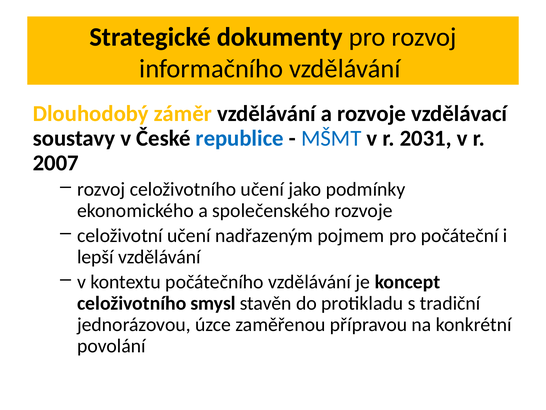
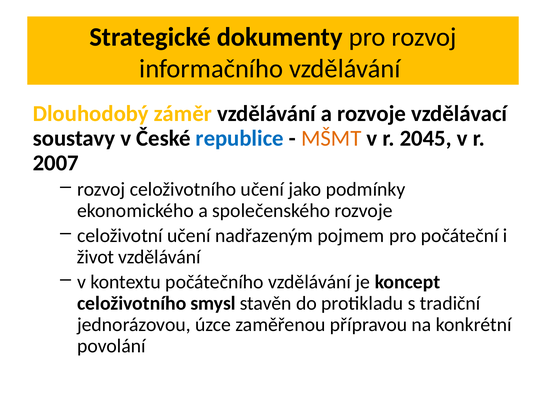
MŠMT colour: blue -> orange (331, 138)
2031: 2031 -> 2045 (426, 138)
lepší: lepší -> život (95, 257)
